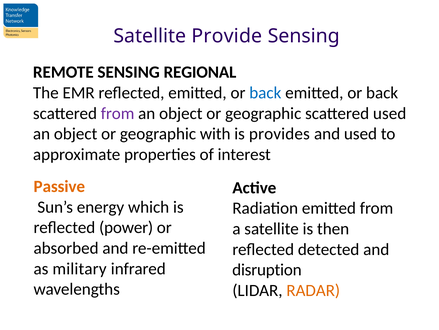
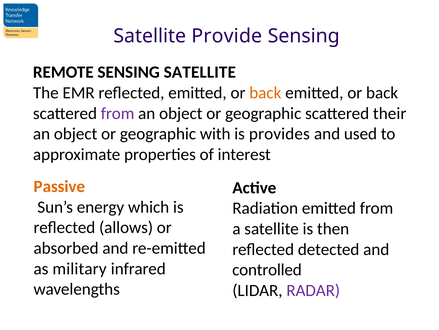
SENSING REGIONAL: REGIONAL -> SATELLITE (200, 72)
back colour: blue -> orange (265, 93)
scattered used: used -> their (390, 113)
power: power -> allows (126, 227)
disruption: disruption -> controlled (267, 269)
RADAR colour: orange -> purple (313, 290)
